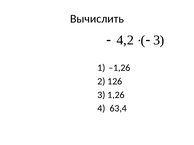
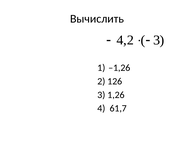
63,4: 63,4 -> 61,7 (118, 109)
